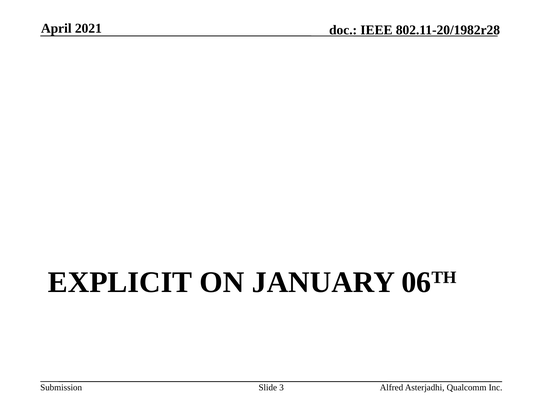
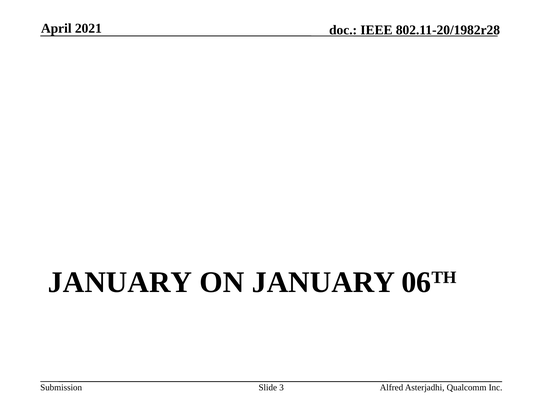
EXPLICIT: EXPLICIT -> JANUARY (120, 282)
